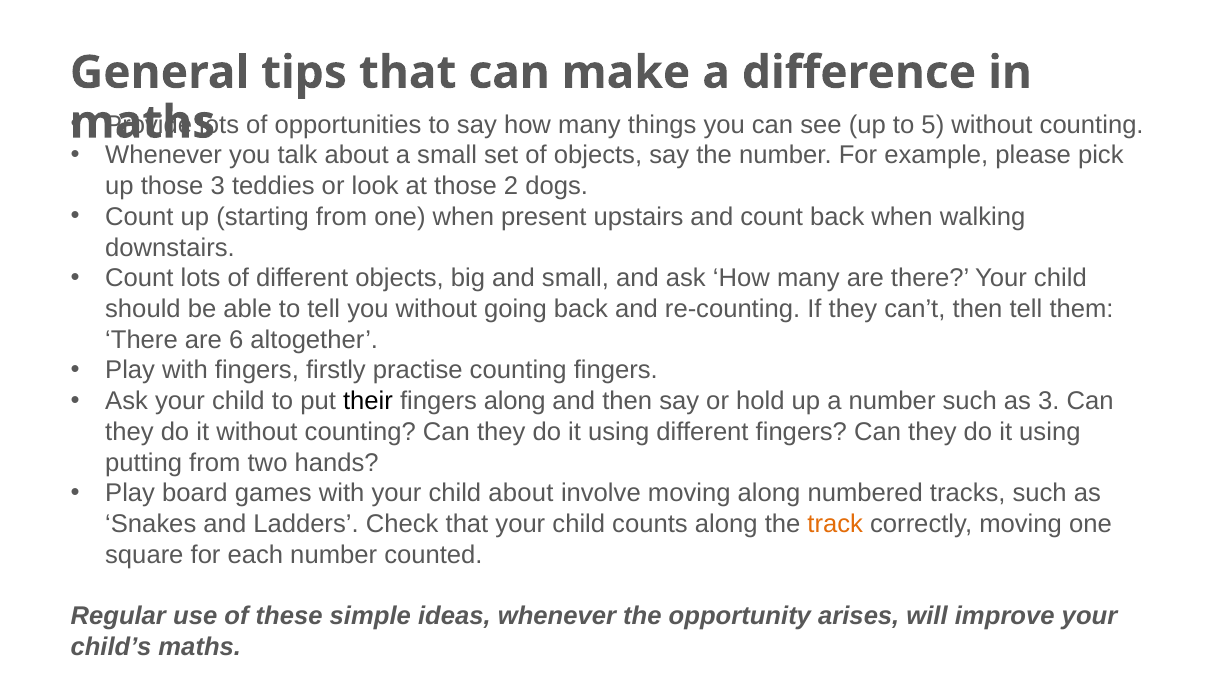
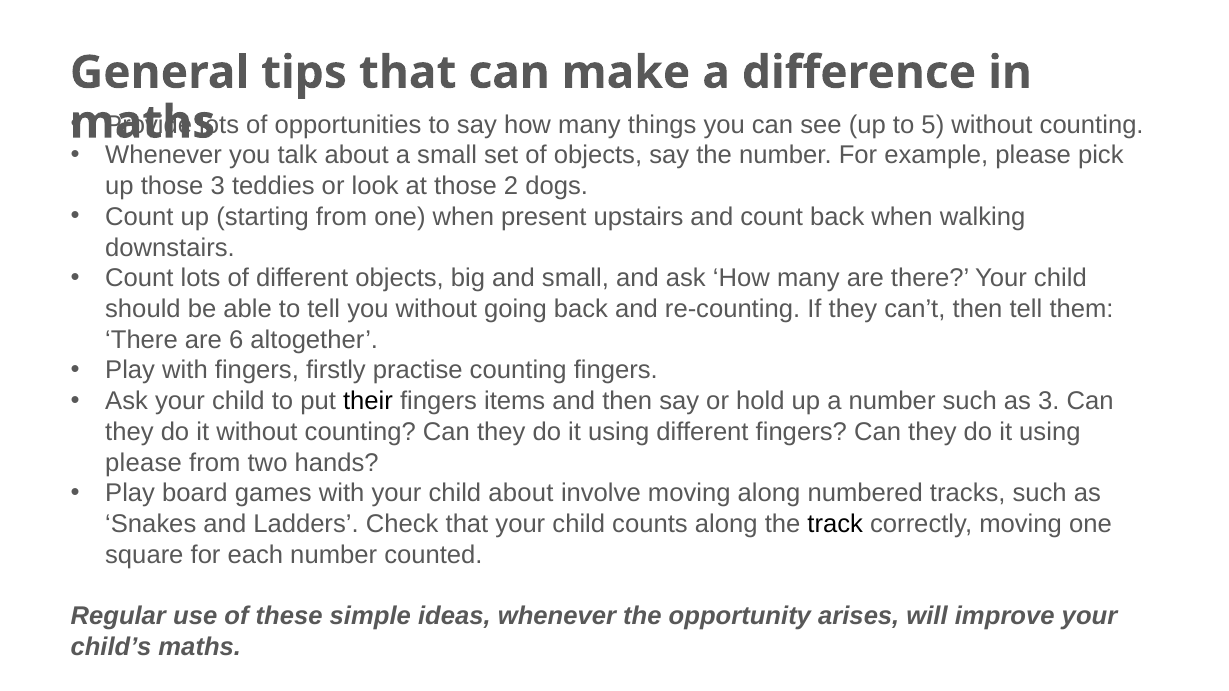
fingers along: along -> items (515, 401)
putting: putting -> please (144, 463)
track colour: orange -> black (835, 524)
